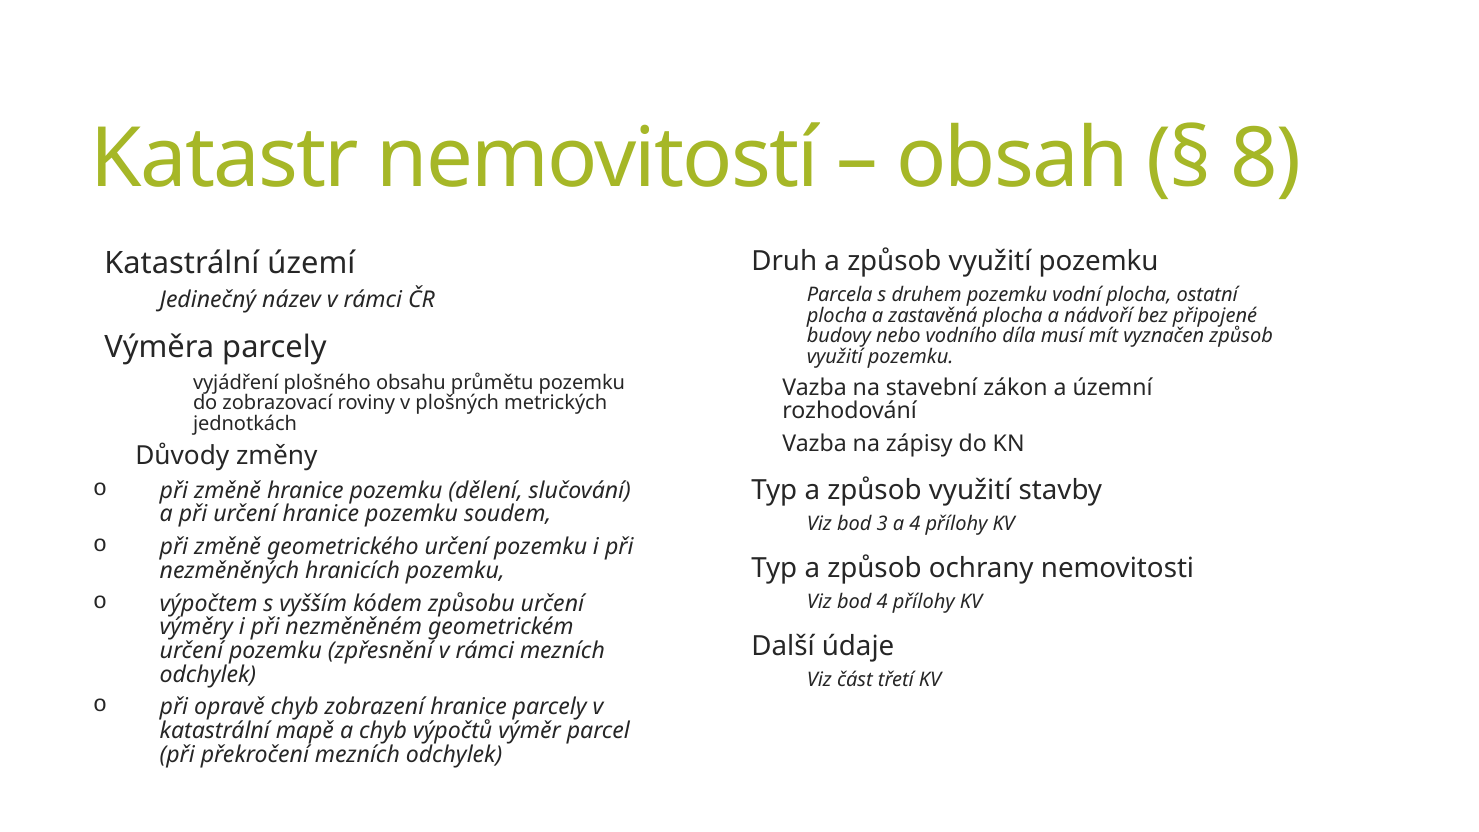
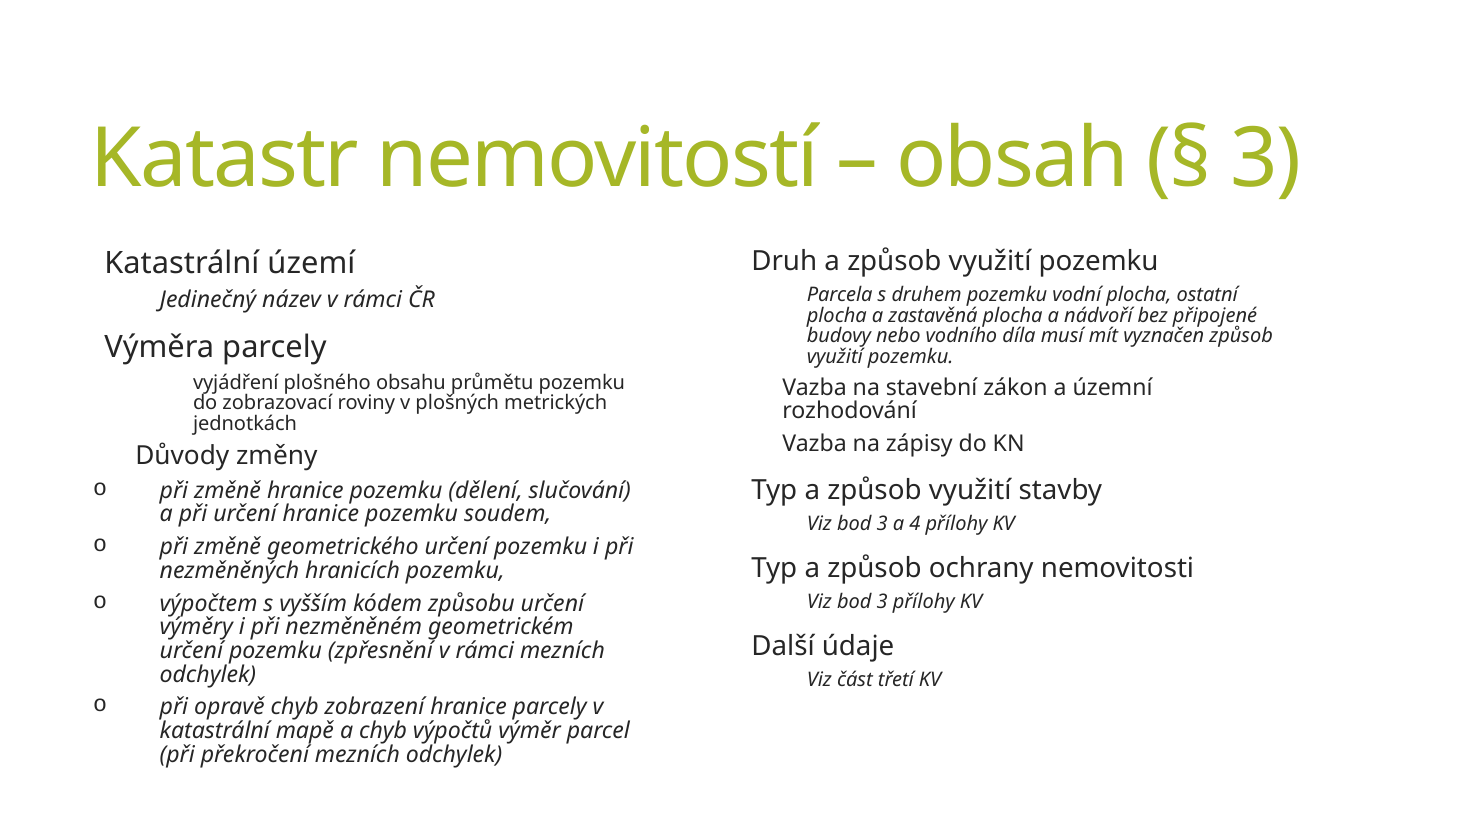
8: 8 -> 3 (1266, 159)
4: 4 -> 3 (882, 602)
